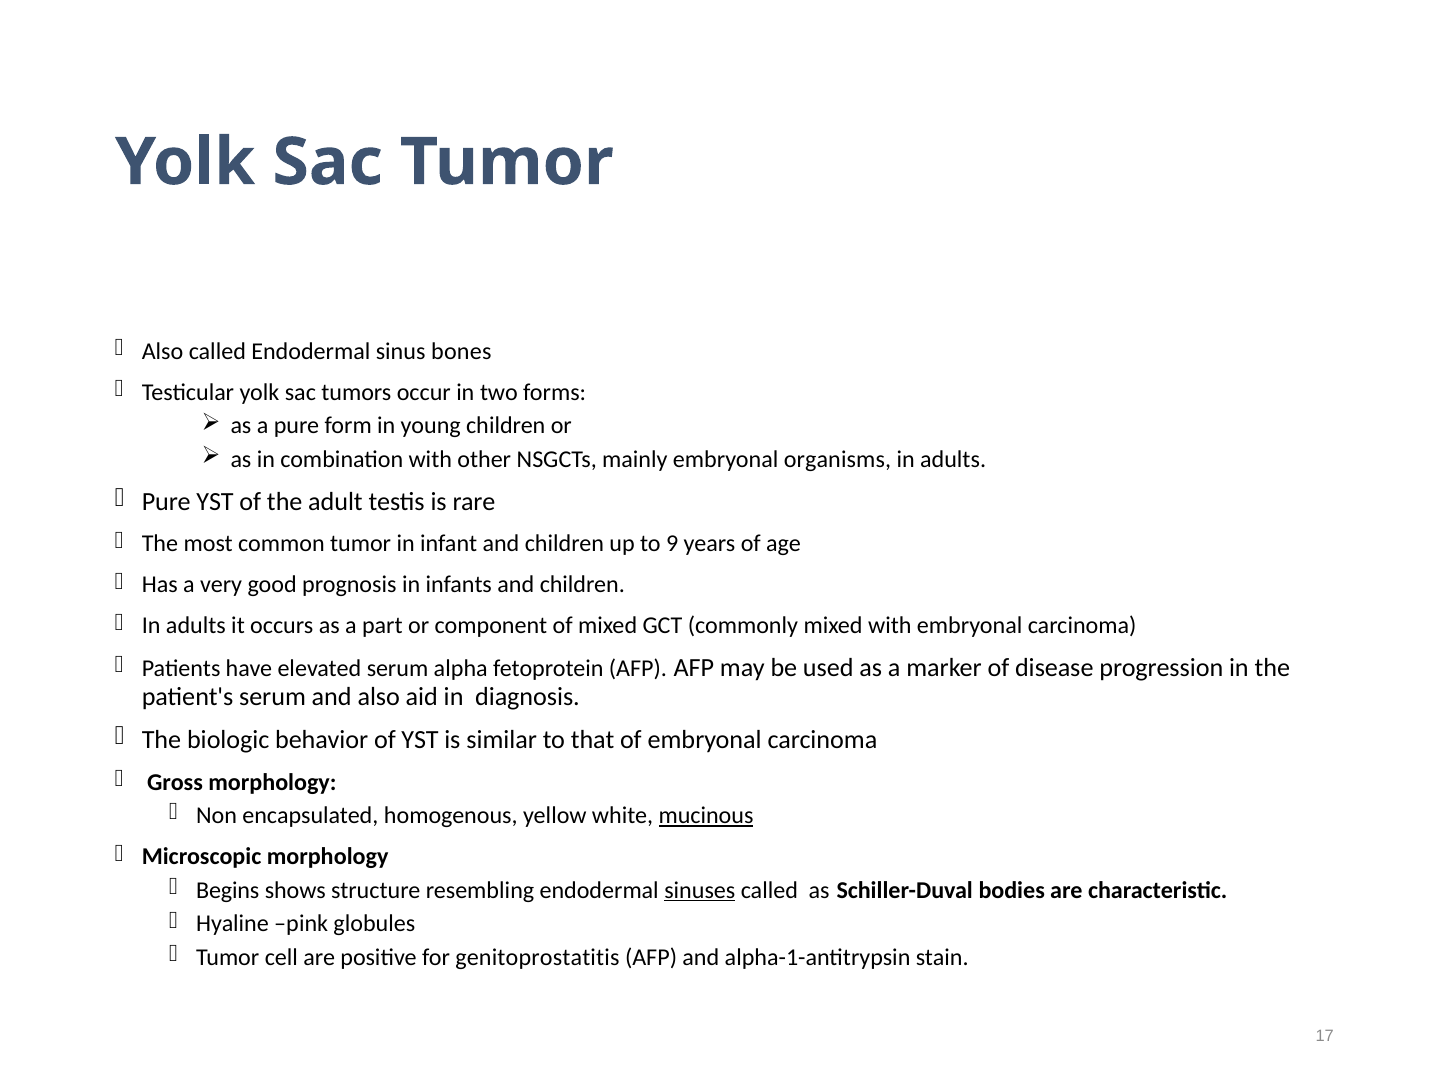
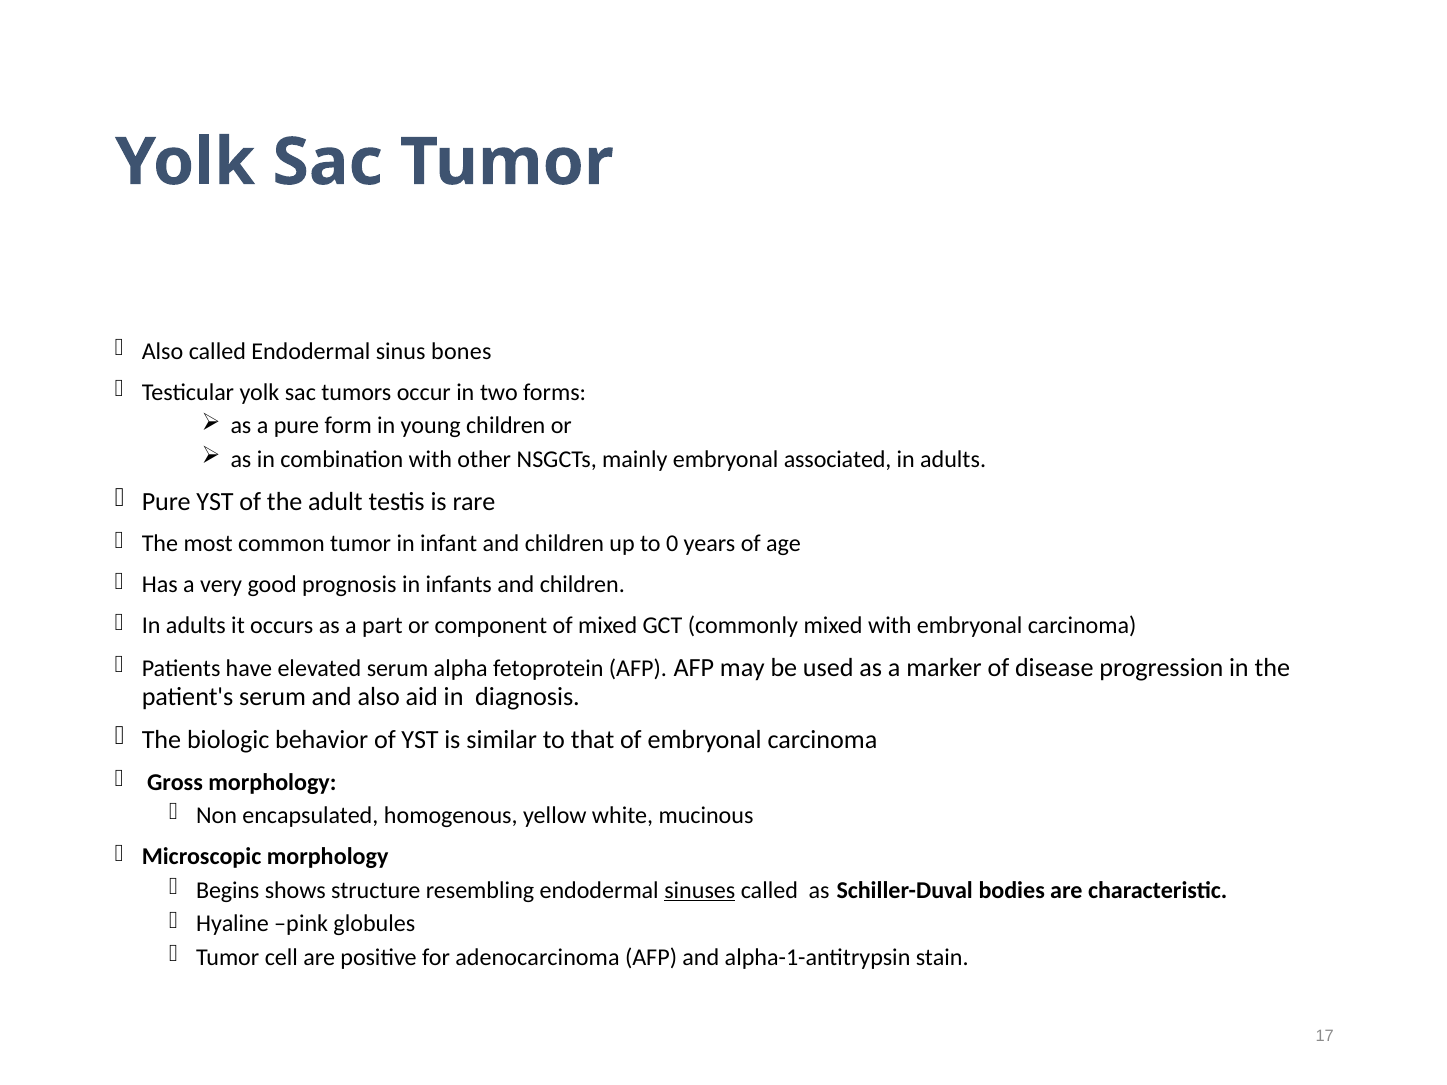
organisms: organisms -> associated (838, 459)
9: 9 -> 0 (672, 544)
mucinous underline: present -> none (706, 816)
genitoprostatitis: genitoprostatitis -> adenocarcinoma (537, 958)
